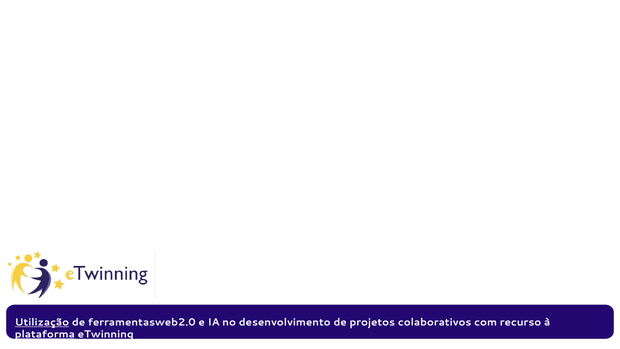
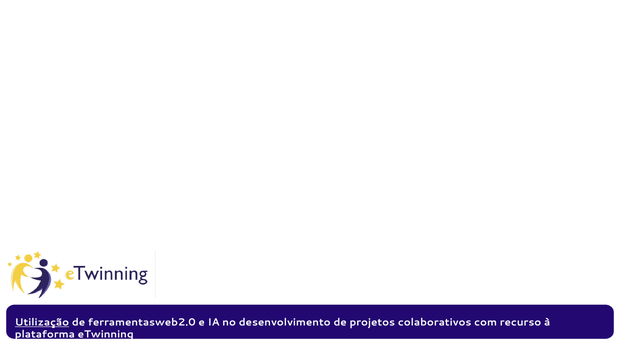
plataforma underline: present -> none (45, 334)
